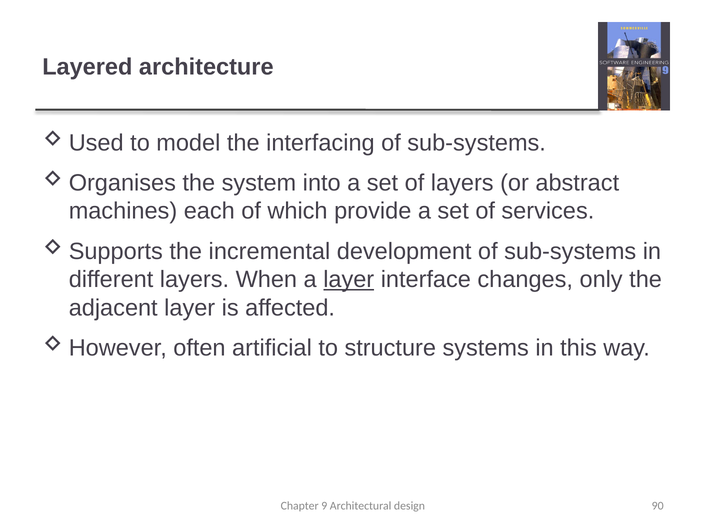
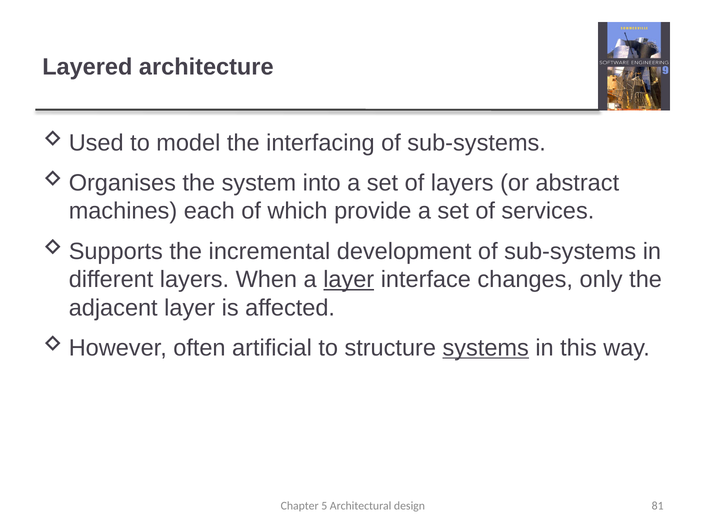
systems underline: none -> present (486, 348)
9: 9 -> 5 (324, 506)
90: 90 -> 81 (658, 506)
